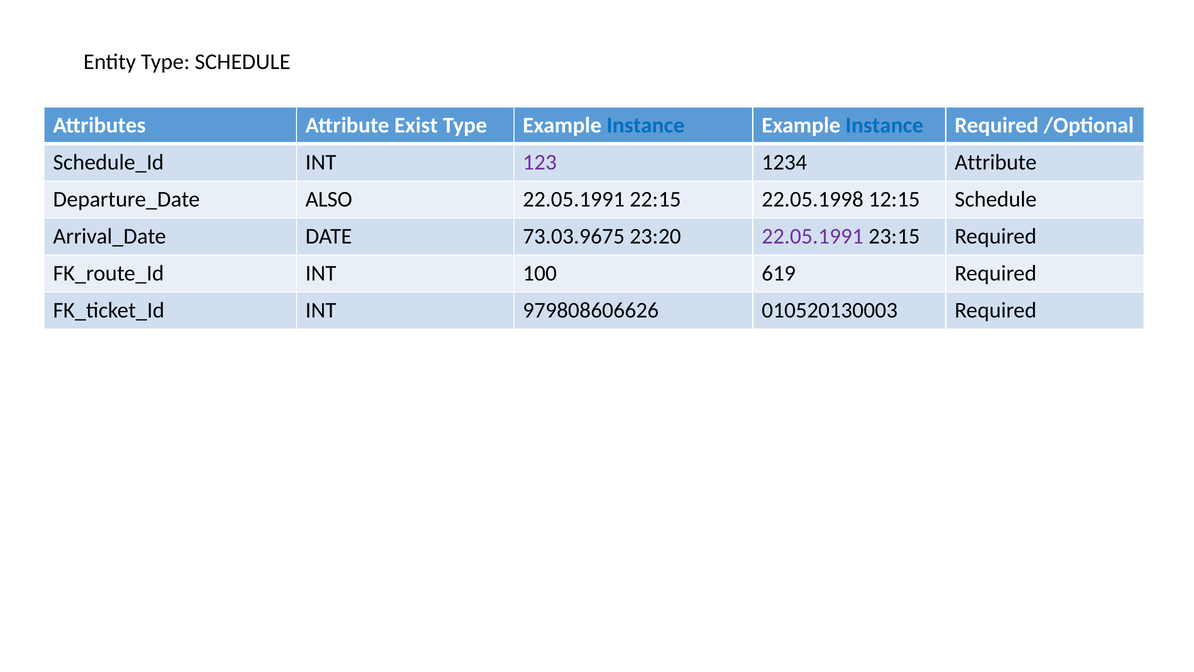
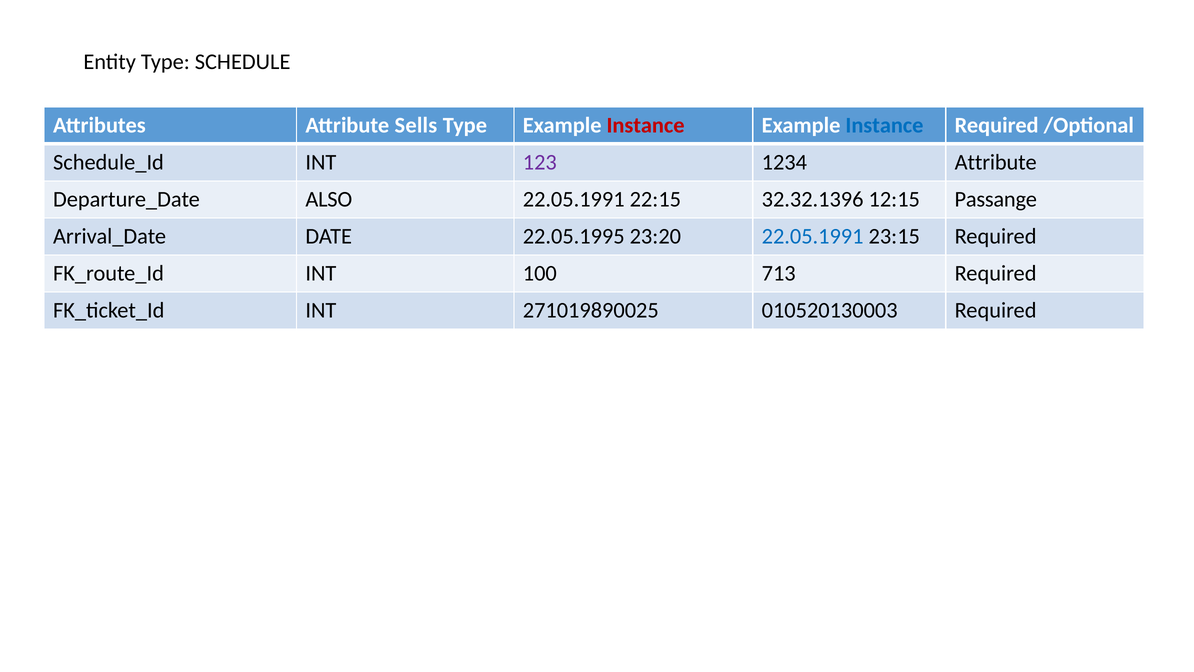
Exist: Exist -> Sells (416, 125)
Instance colour: blue -> red (646, 125)
22.05.1998: 22.05.1998 -> 32.32.1396 (813, 199)
12:15 Schedule: Schedule -> Passange (996, 199)
73.03.9675: 73.03.9675 -> 22.05.1995 (574, 236)
22.05.1991 colour: purple -> blue (813, 236)
619: 619 -> 713 (779, 273)
979808606626: 979808606626 -> 271019890025 (591, 310)
